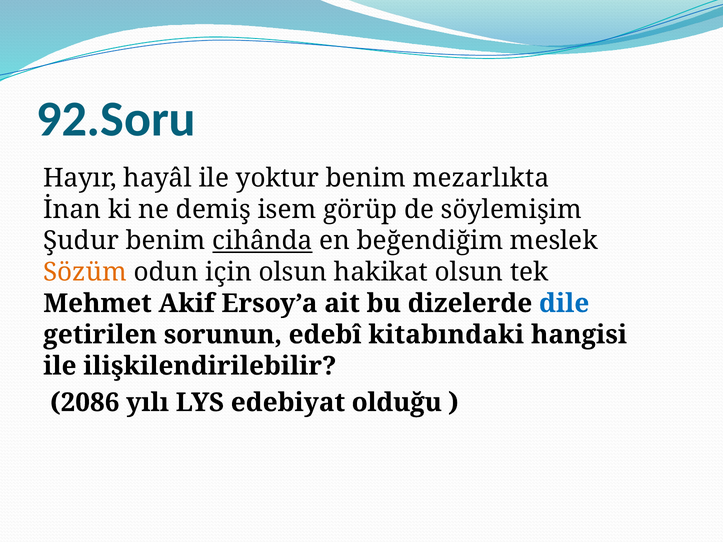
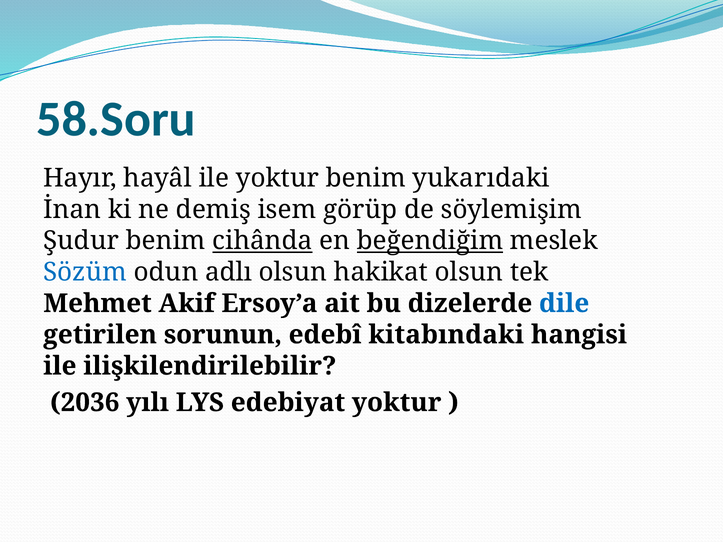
92.Soru: 92.Soru -> 58.Soru (116, 119)
mezarlıkta: mezarlıkta -> yukarıdaki (481, 178)
beğendiğim underline: none -> present (430, 241)
Sözüm colour: orange -> blue (85, 272)
için: için -> adlı (229, 272)
2086: 2086 -> 2036 (85, 403)
edebiyat olduğu: olduğu -> yoktur (397, 403)
